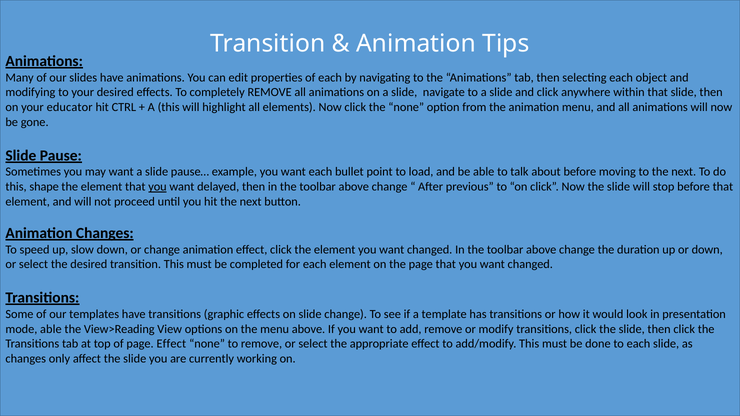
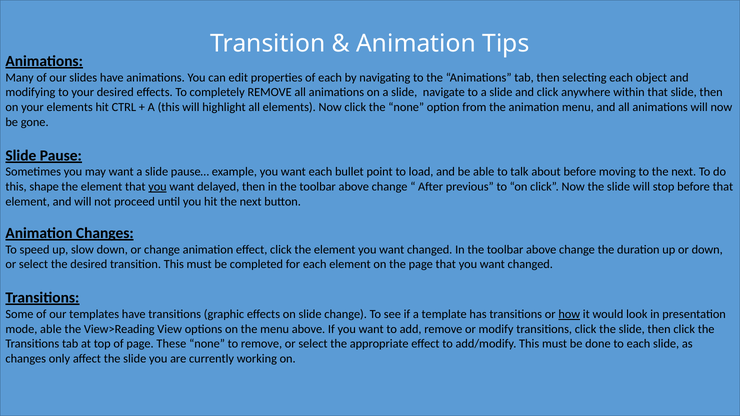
your educator: educator -> elements (70, 107)
how underline: none -> present (569, 314)
page Effect: Effect -> These (171, 344)
